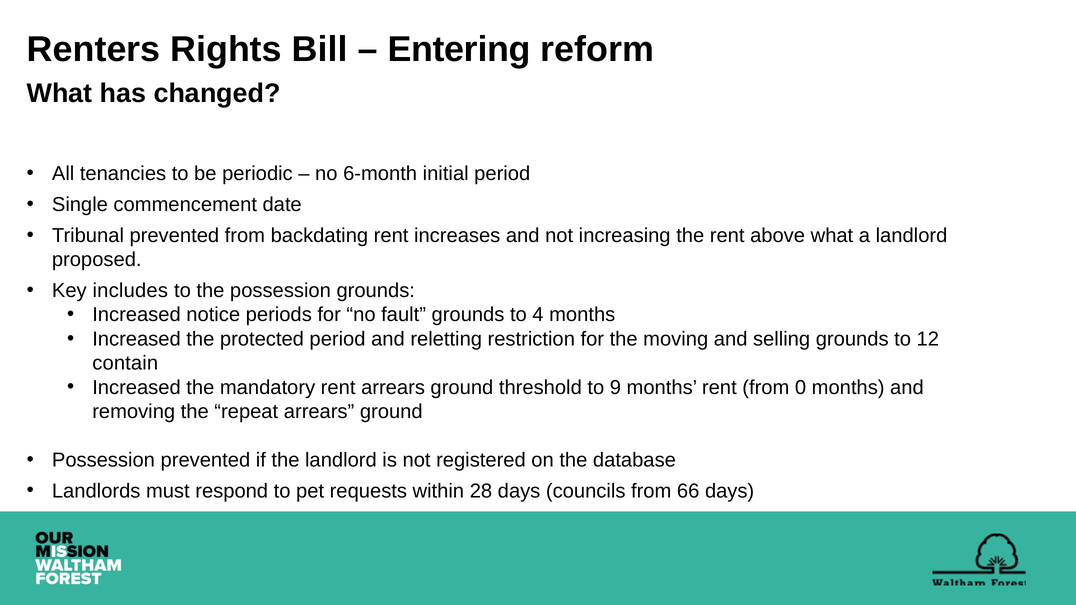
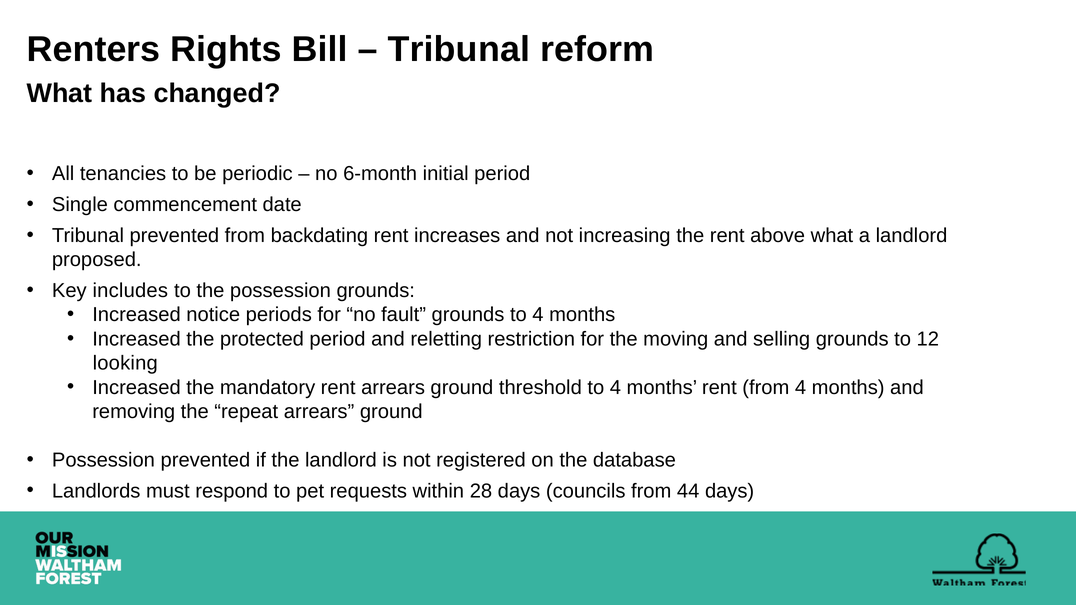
Entering: Entering -> Tribunal (459, 49)
contain: contain -> looking (125, 363)
threshold to 9: 9 -> 4 (615, 388)
from 0: 0 -> 4 (801, 388)
66: 66 -> 44 (688, 491)
